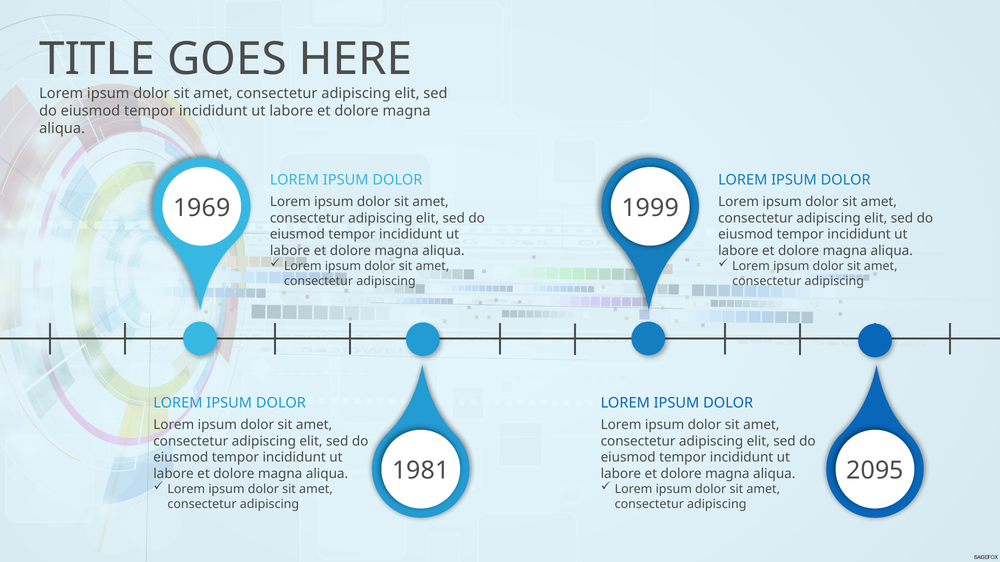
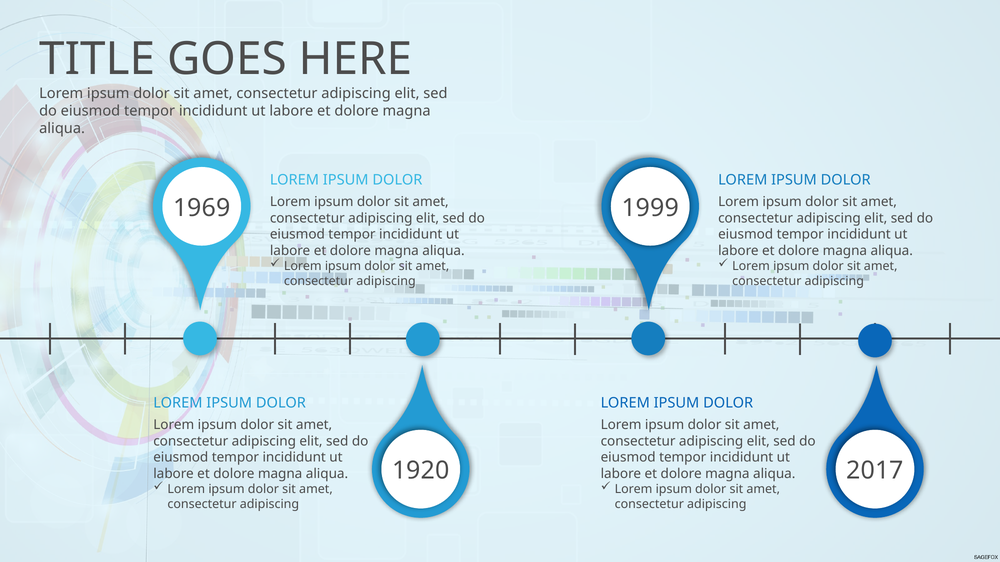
1981: 1981 -> 1920 (421, 471)
2095: 2095 -> 2017 (875, 471)
